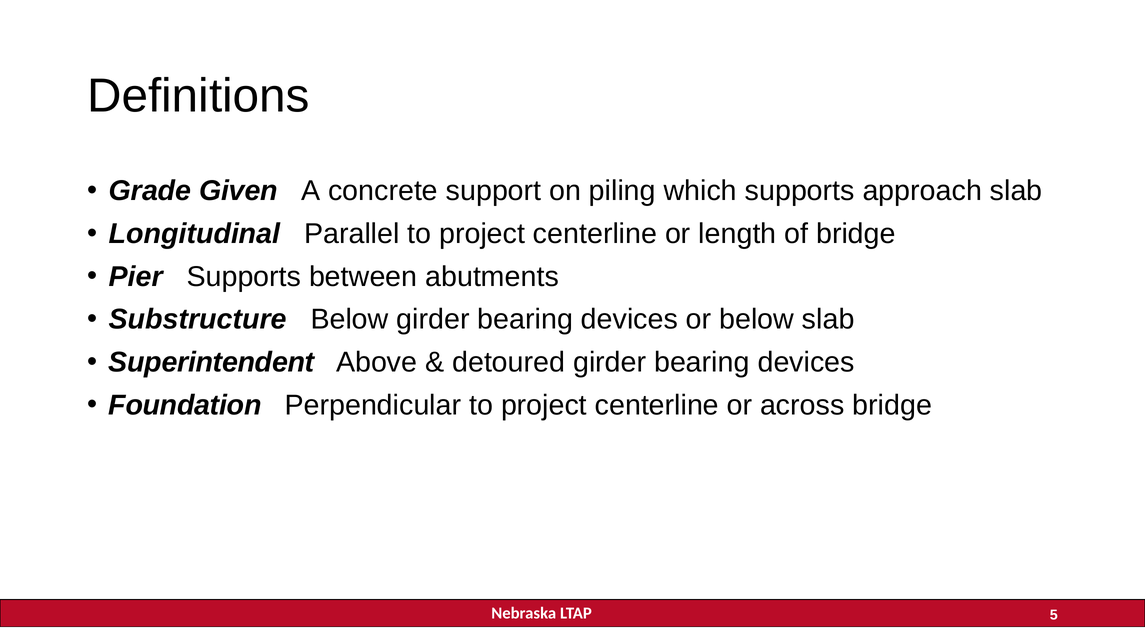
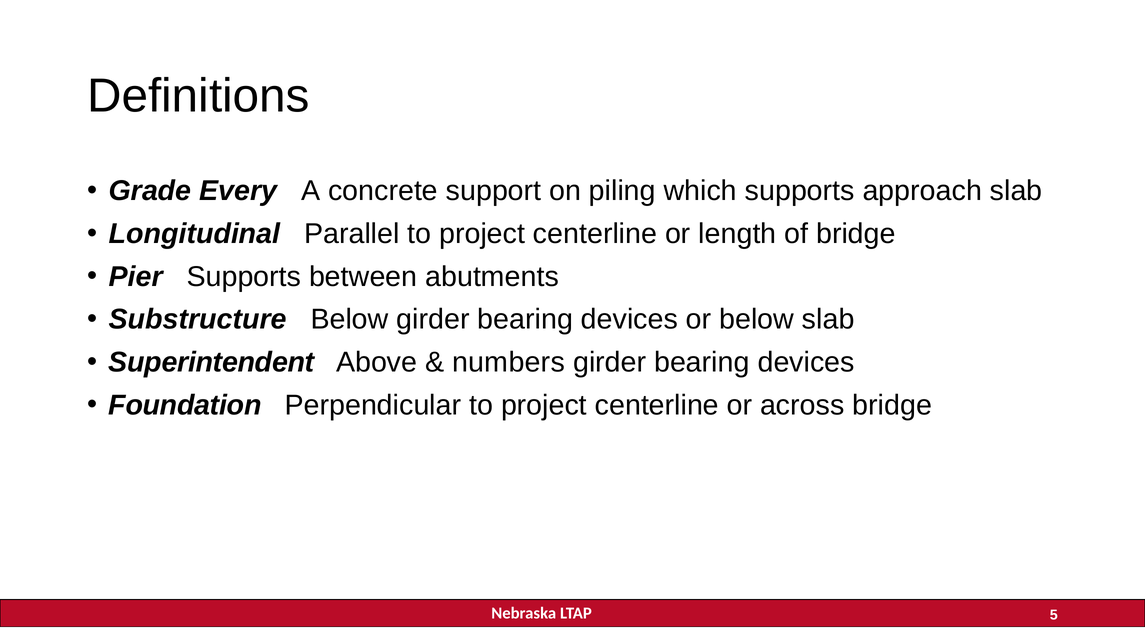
Given: Given -> Every (238, 191)
detoured: detoured -> numbers (509, 362)
